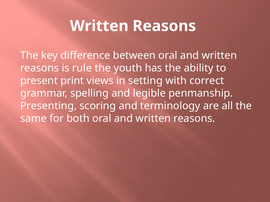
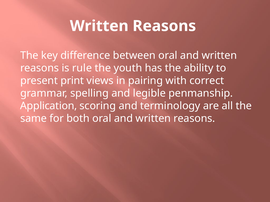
setting: setting -> pairing (146, 81)
Presenting: Presenting -> Application (49, 106)
